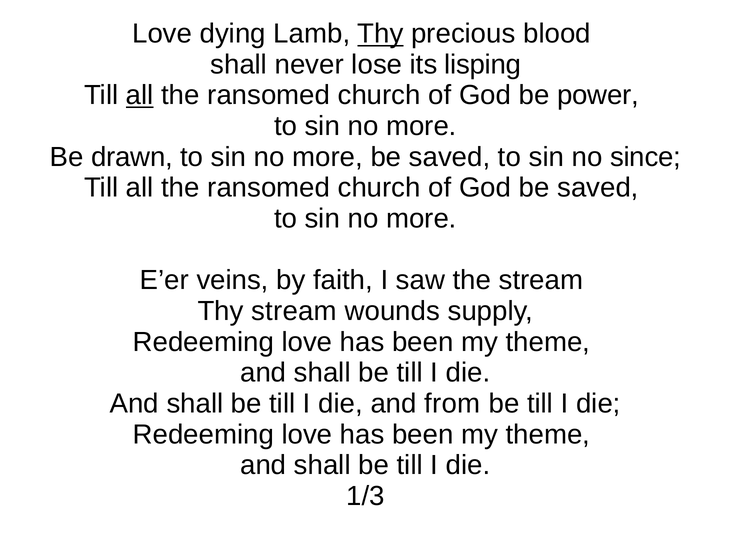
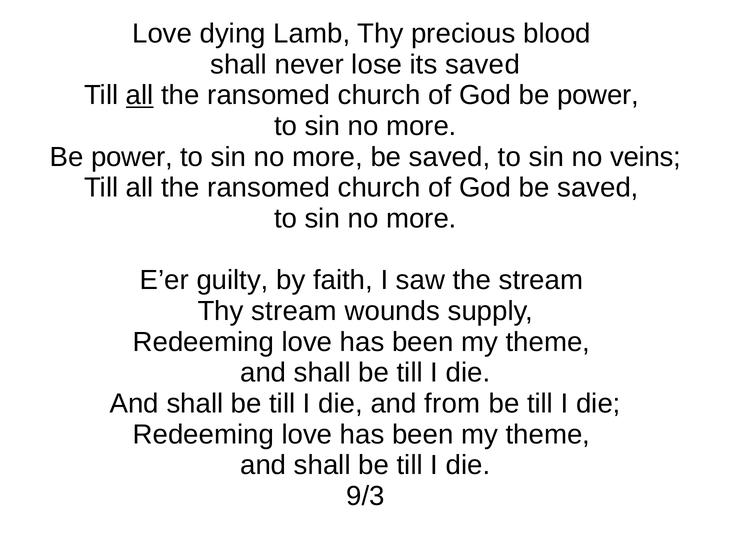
Thy underline: present -> none (380, 34)
its lisping: lisping -> saved (483, 65)
drawn: drawn -> power (132, 157)
since: since -> veins (645, 157)
veins: veins -> guilty (233, 280)
1/3: 1/3 -> 9/3 (365, 496)
